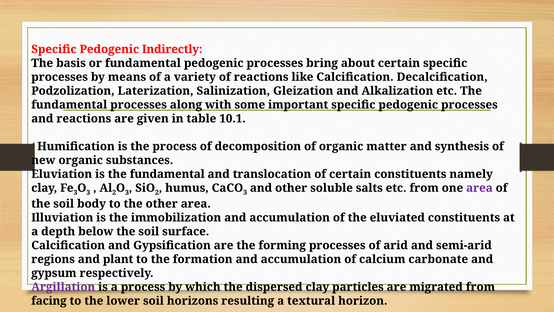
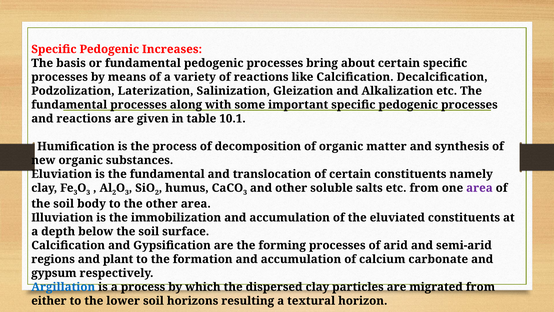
Indirectly: Indirectly -> Increases (172, 49)
Argillation colour: purple -> blue (63, 287)
facing: facing -> either (49, 300)
